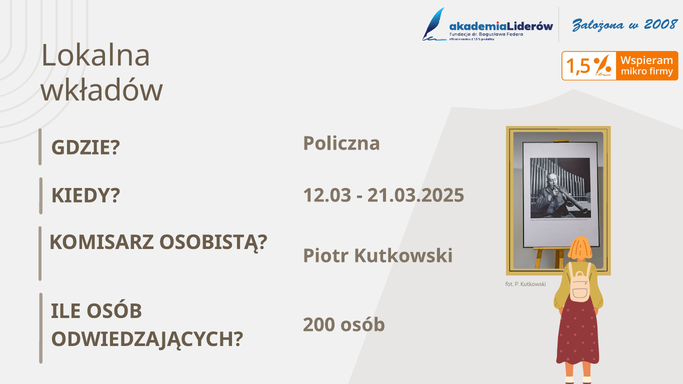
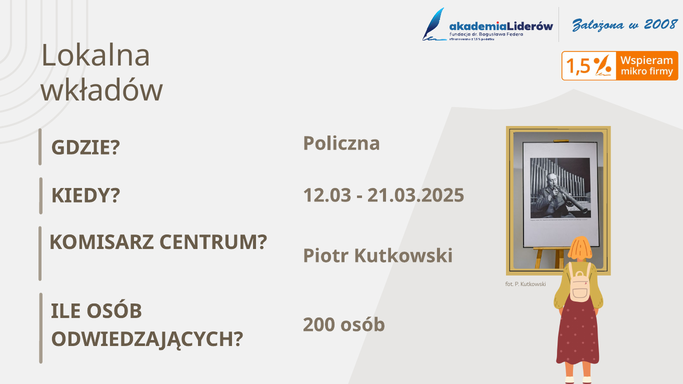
OSOBISTĄ: OSOBISTĄ -> CENTRUM (213, 242)
